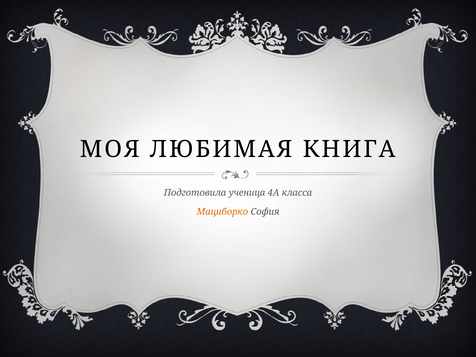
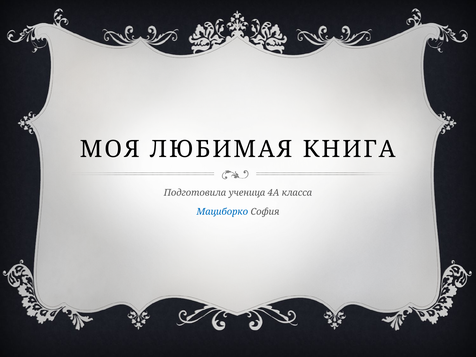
Мациборко colour: orange -> blue (222, 212)
